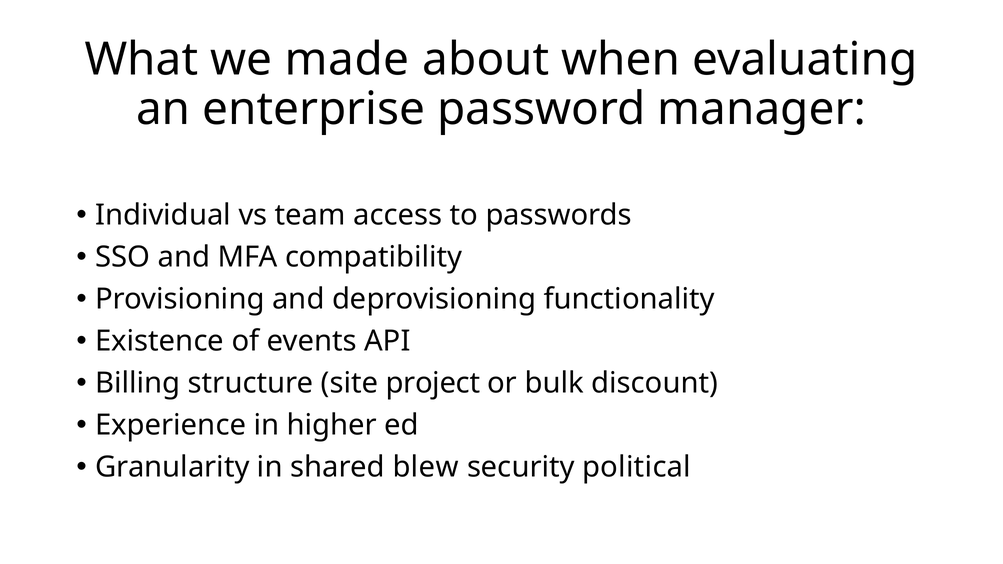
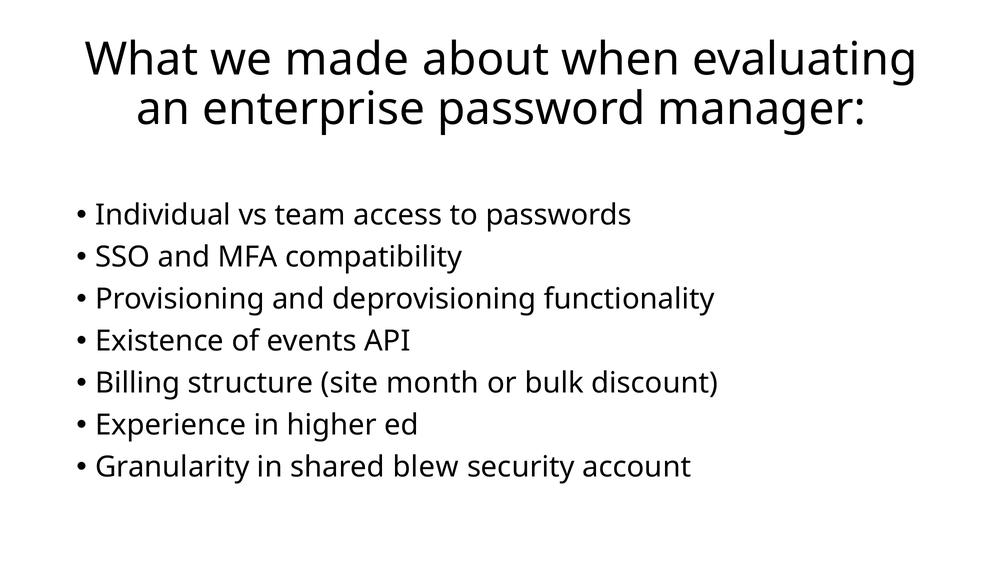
project: project -> month (433, 383)
political: political -> account (637, 467)
